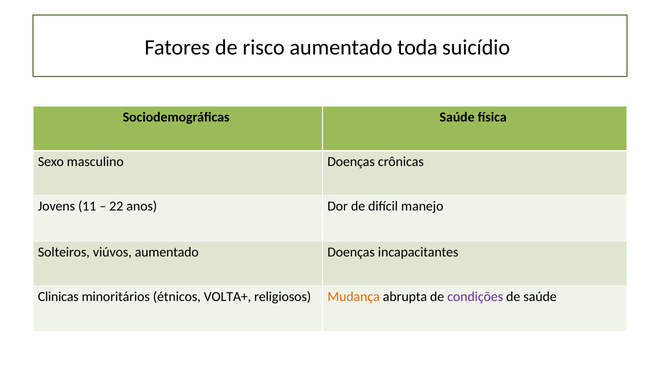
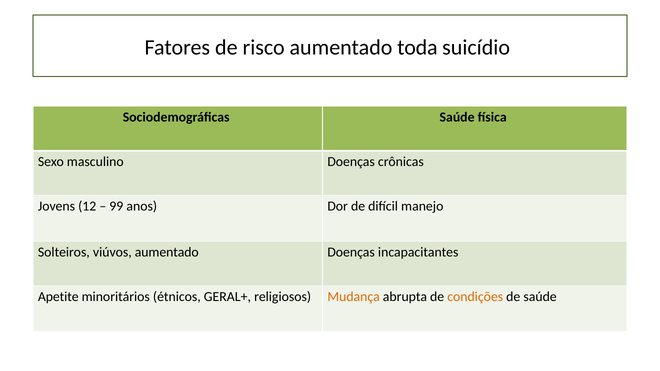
11: 11 -> 12 (87, 207)
22: 22 -> 99 (116, 207)
Clinicas: Clinicas -> Apetite (58, 297)
VOLTA+: VOLTA+ -> GERAL+ (227, 297)
condições colour: purple -> orange (475, 297)
